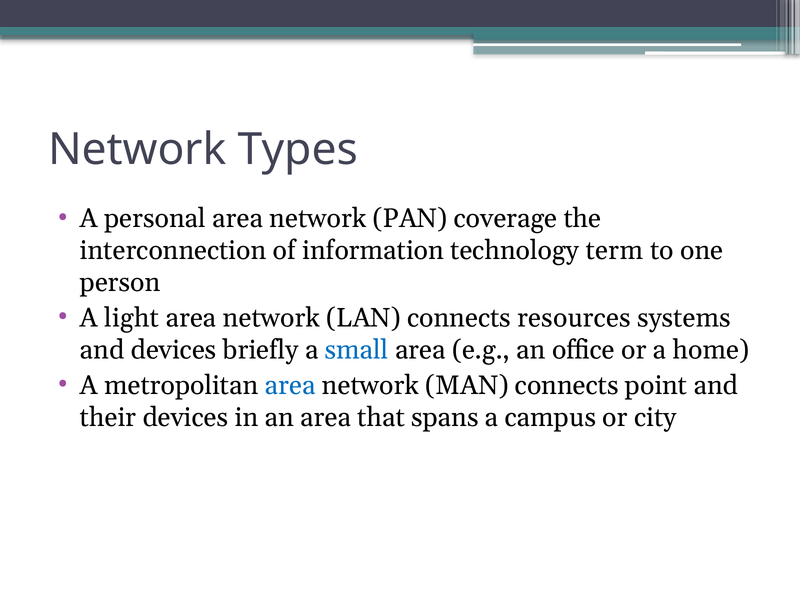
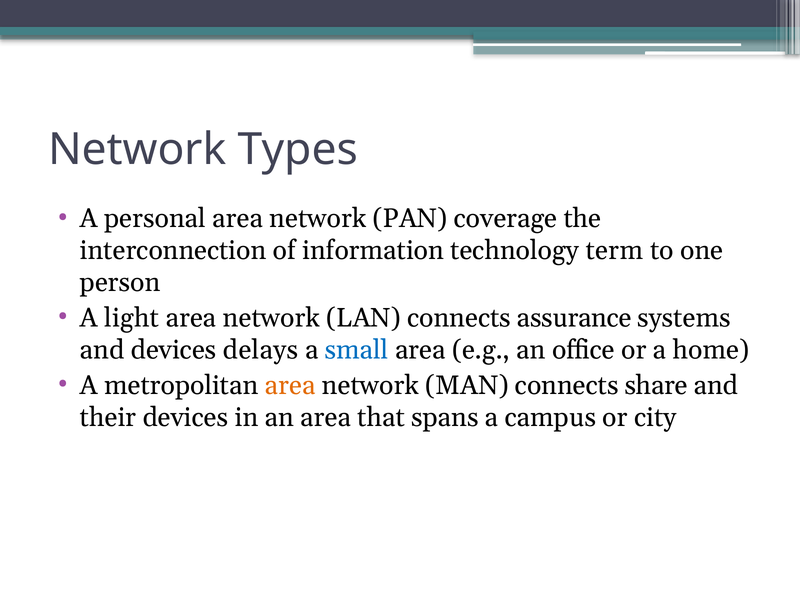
resources: resources -> assurance (574, 318)
briefly: briefly -> delays (261, 350)
area colour: blue -> orange (290, 385)
point: point -> share (656, 385)
